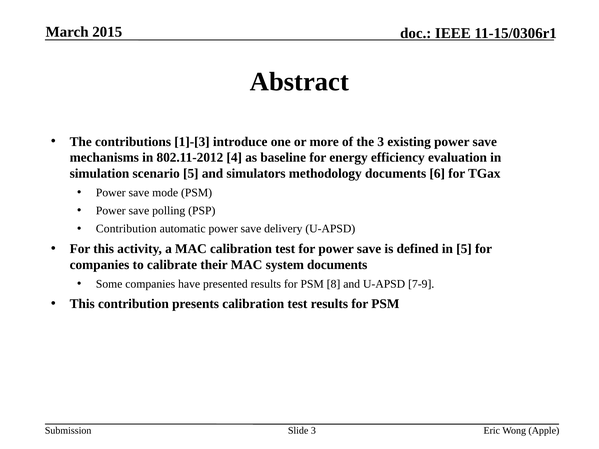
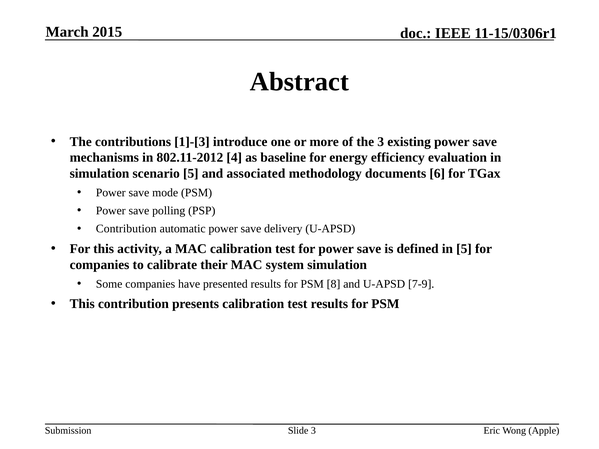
simulators: simulators -> associated (256, 174)
system documents: documents -> simulation (337, 265)
